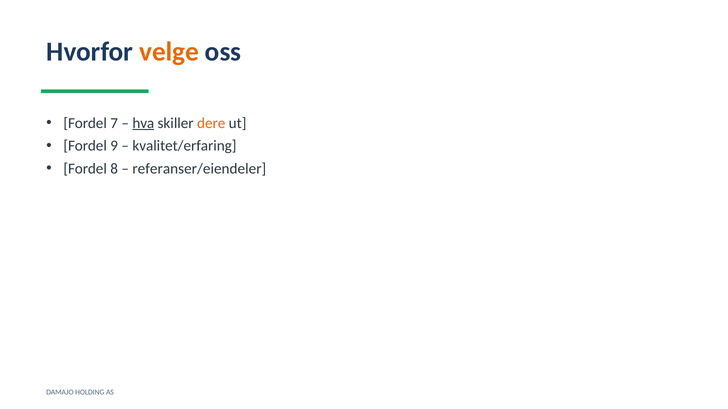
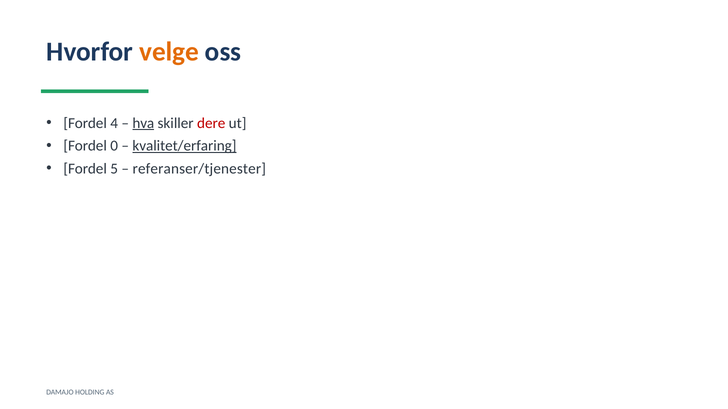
7: 7 -> 4 (114, 123)
dere colour: orange -> red (211, 123)
9: 9 -> 0 (114, 146)
kvalitet/erfaring underline: none -> present (184, 146)
8: 8 -> 5 (114, 169)
referanser/eiendeler: referanser/eiendeler -> referanser/tjenester (199, 169)
